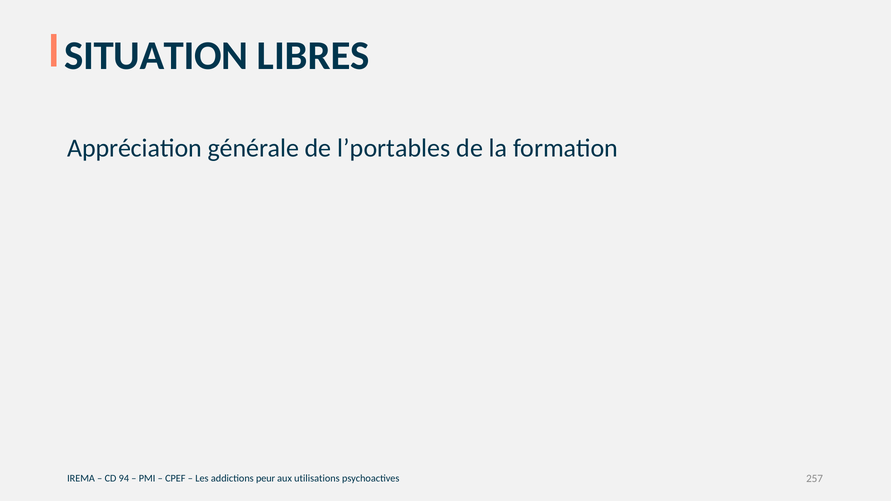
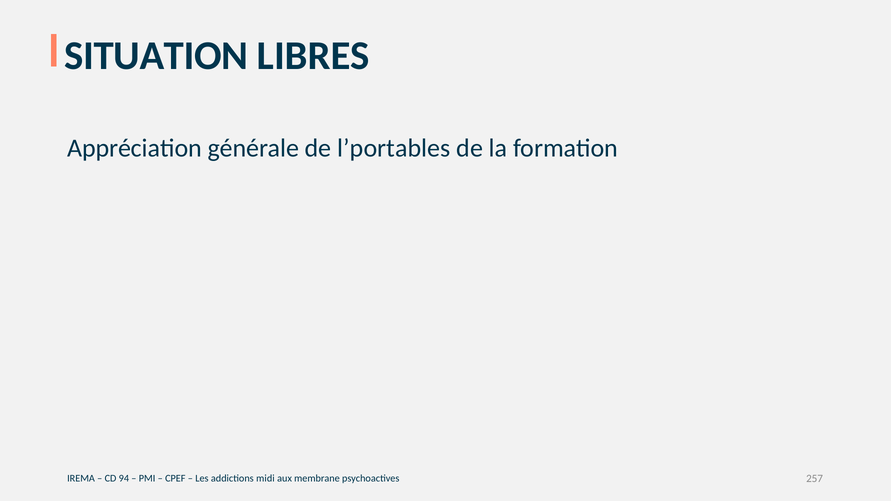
peur: peur -> midi (265, 479)
utilisations: utilisations -> membrane (317, 479)
